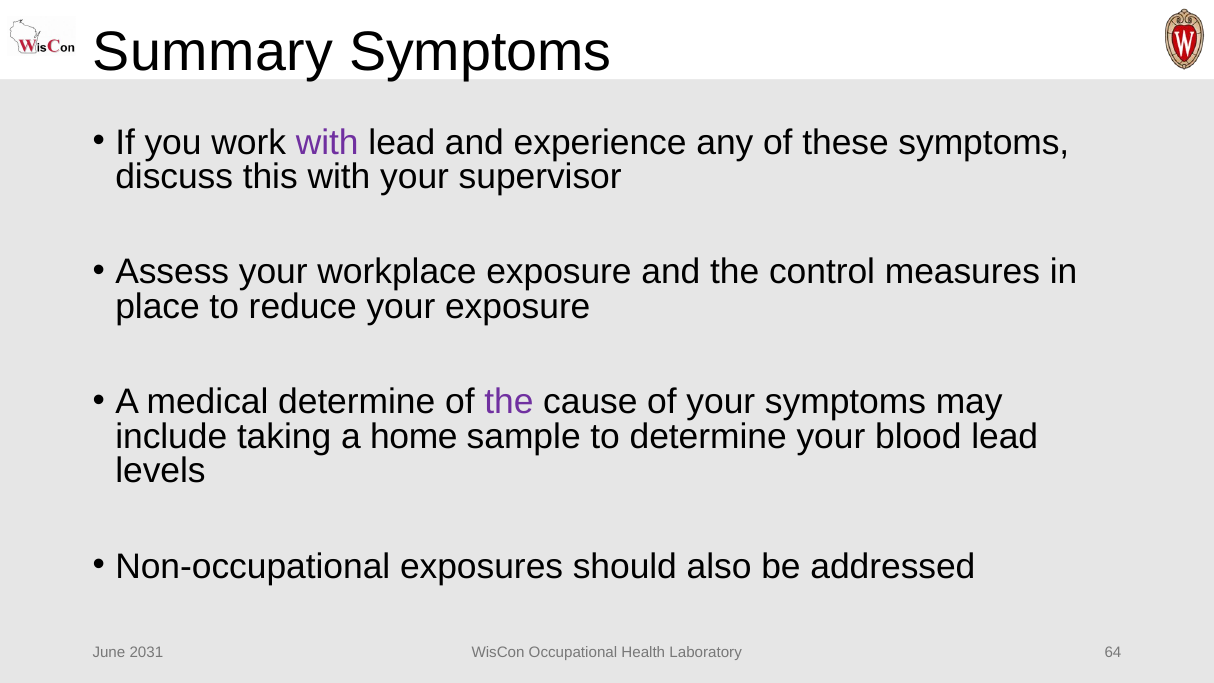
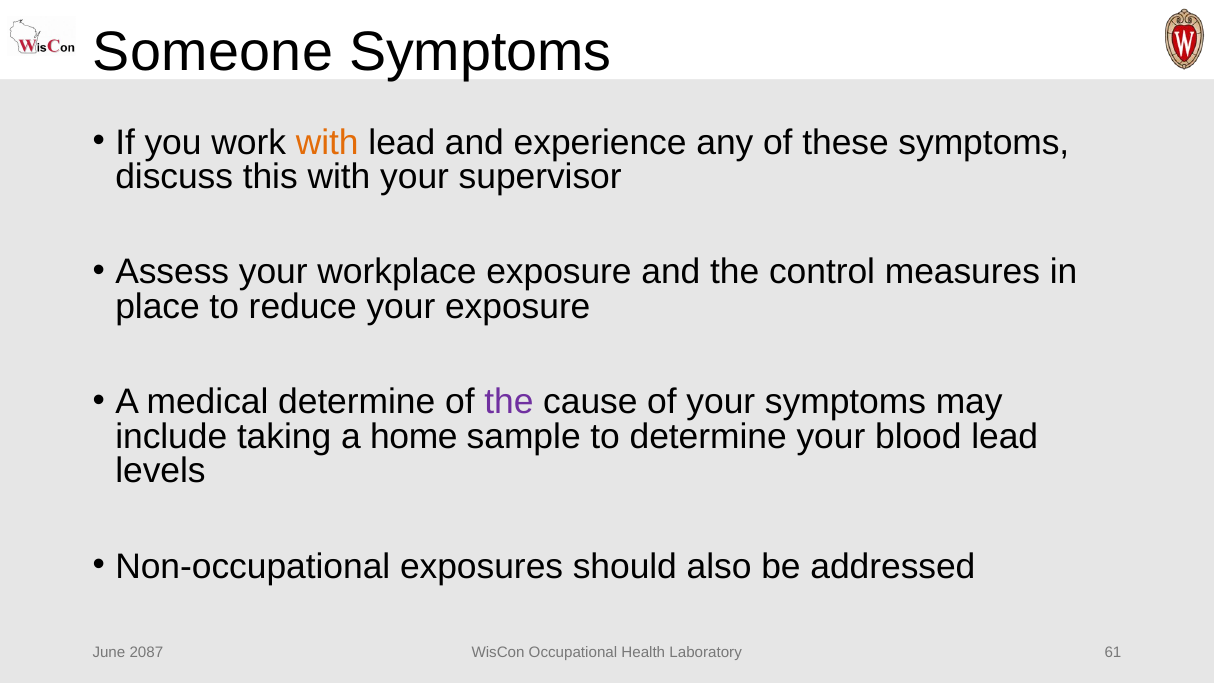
Summary: Summary -> Someone (213, 52)
with colour: purple -> orange (327, 142)
2031: 2031 -> 2087 (146, 652)
64: 64 -> 61 (1113, 652)
